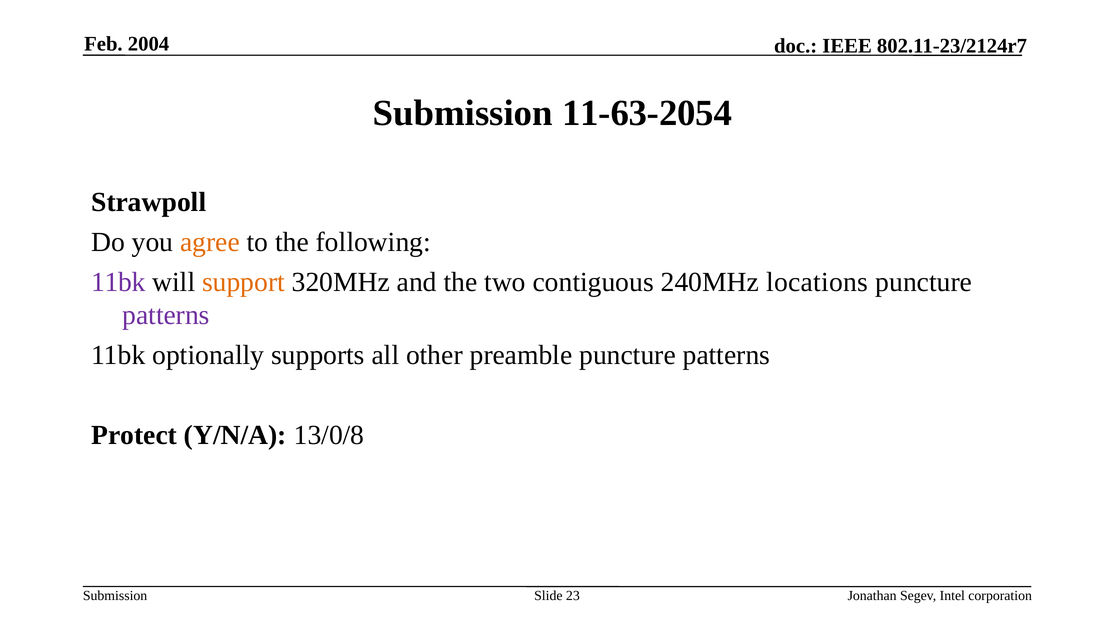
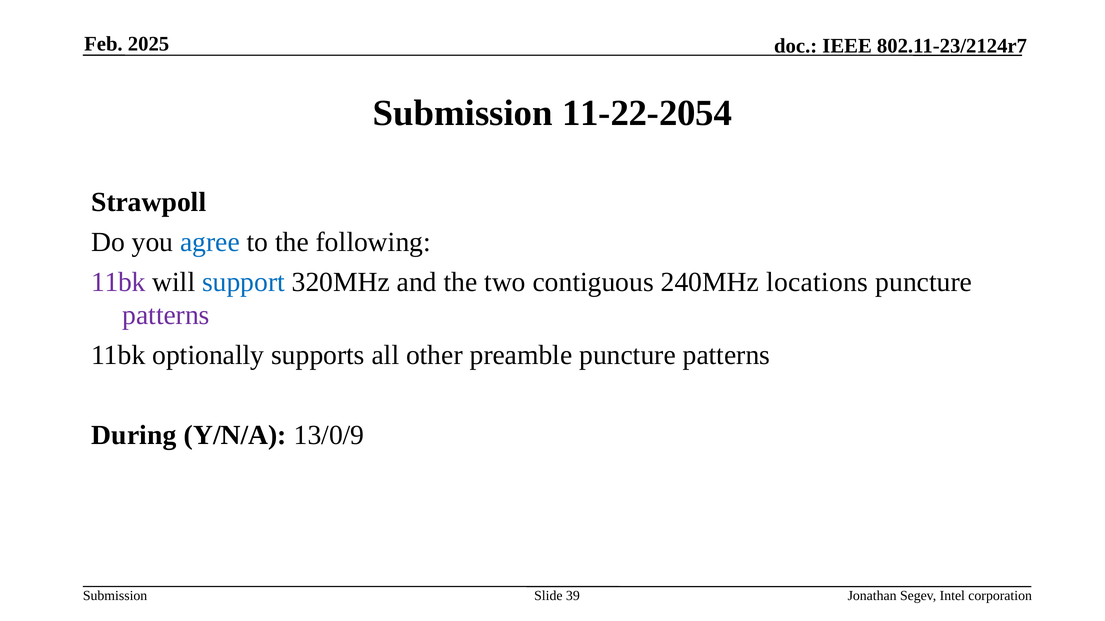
2004: 2004 -> 2025 (149, 44)
11-63-2054: 11-63-2054 -> 11-22-2054 (647, 113)
agree colour: orange -> blue (210, 242)
support colour: orange -> blue (244, 282)
Protect: Protect -> During (134, 436)
13/0/8: 13/0/8 -> 13/0/9 (329, 436)
23: 23 -> 39 (573, 596)
